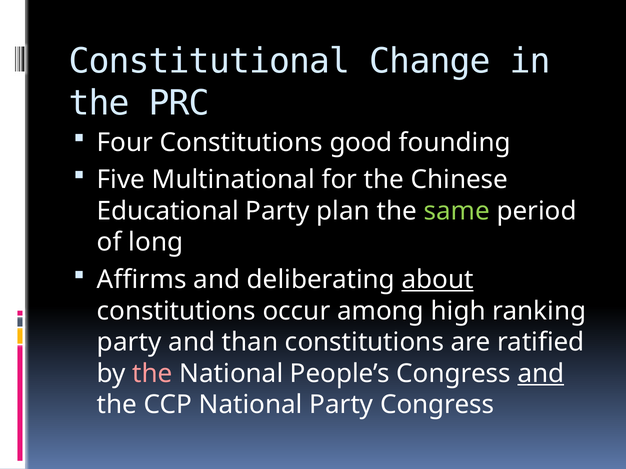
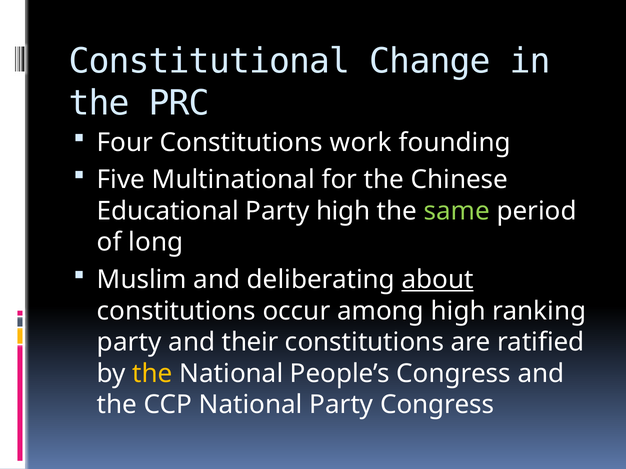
good: good -> work (361, 143)
Party plan: plan -> high (343, 211)
Affirms: Affirms -> Muslim (142, 280)
than: than -> their (250, 343)
the colour: pink -> yellow (153, 374)
and underline: present -> none (541, 374)
